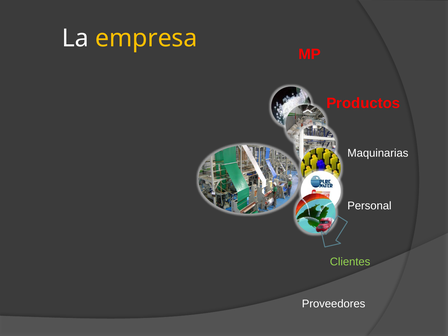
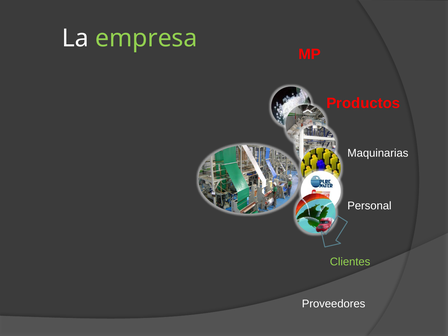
empresa colour: yellow -> light green (146, 38)
